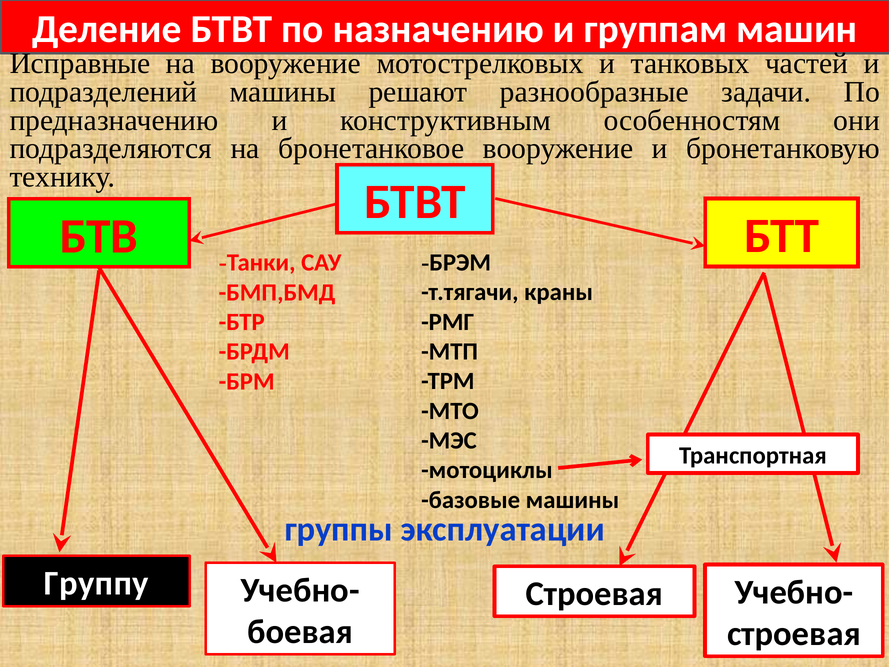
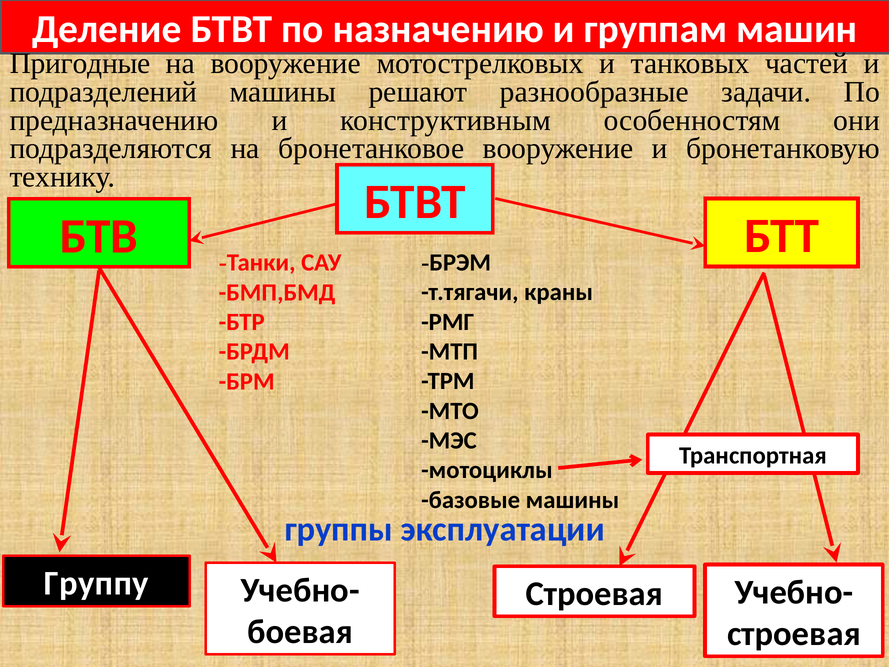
Исправные: Исправные -> Пригодные (80, 63)
